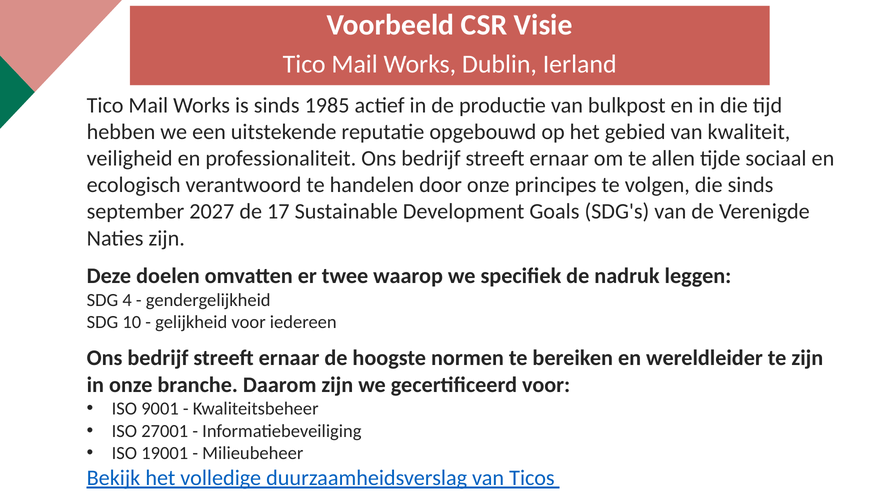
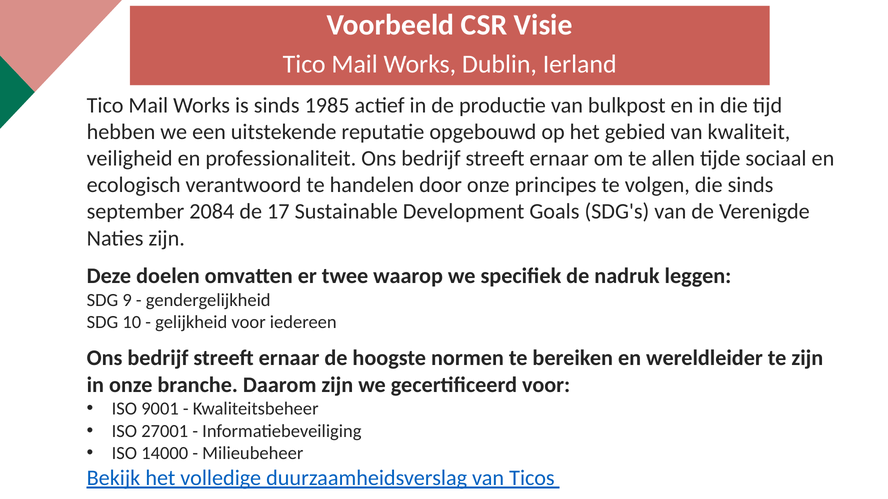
2027: 2027 -> 2084 (212, 212)
4: 4 -> 9 (127, 300)
19001: 19001 -> 14000 (165, 454)
